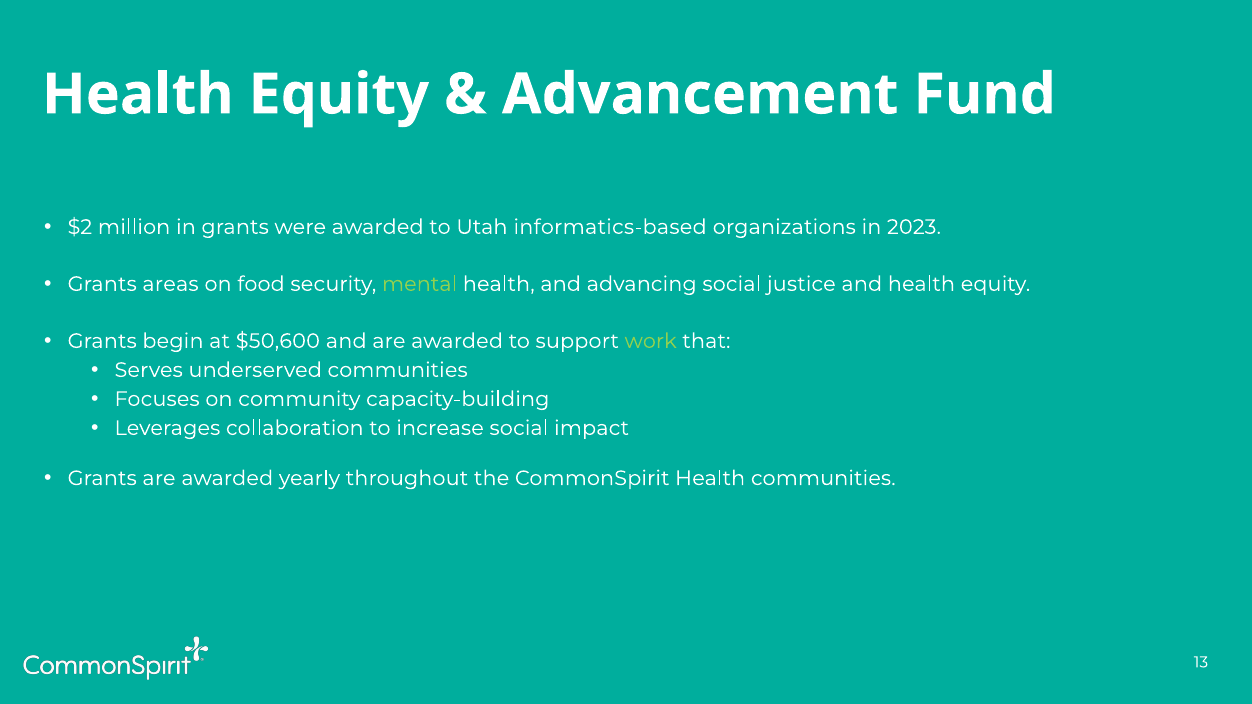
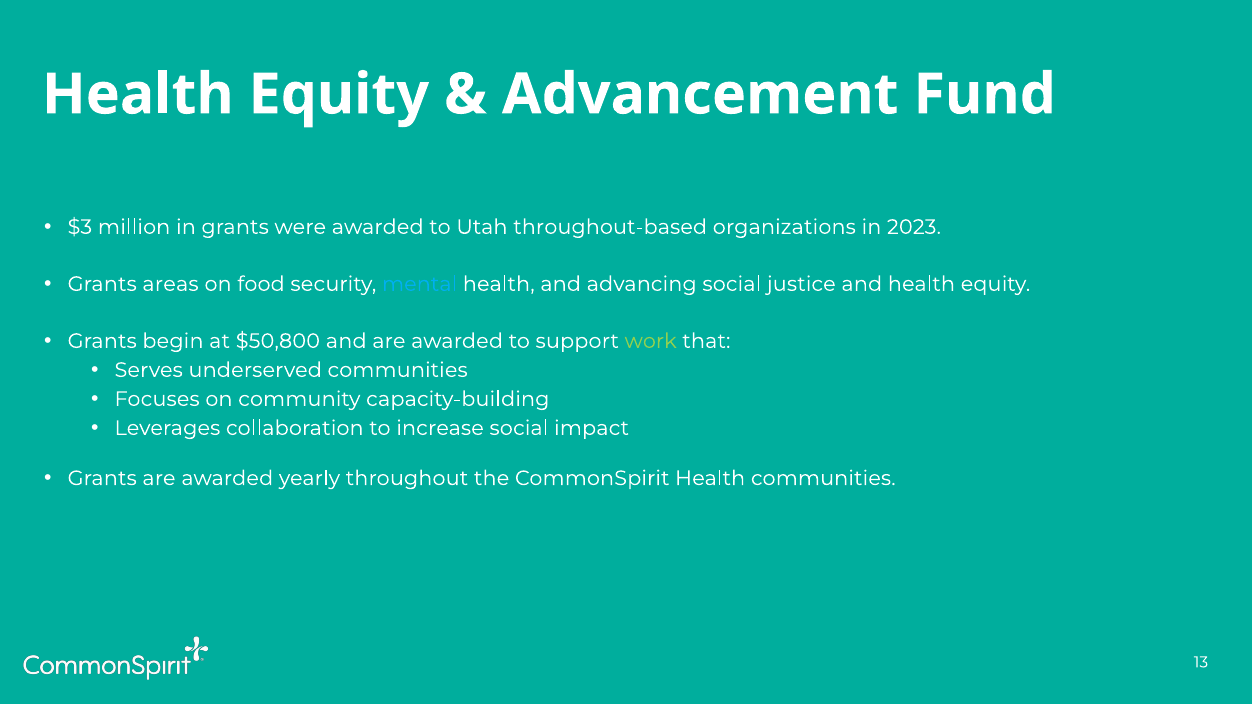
$2: $2 -> $3 (80, 227)
informatics-based: informatics-based -> throughout-based (610, 227)
mental colour: light green -> light blue (420, 284)
$50,600: $50,600 -> $50,800 (278, 341)
